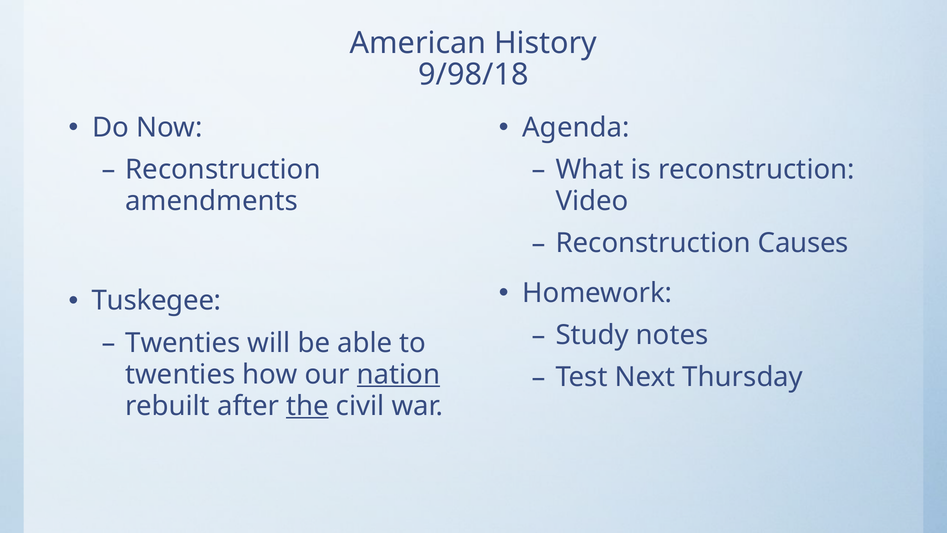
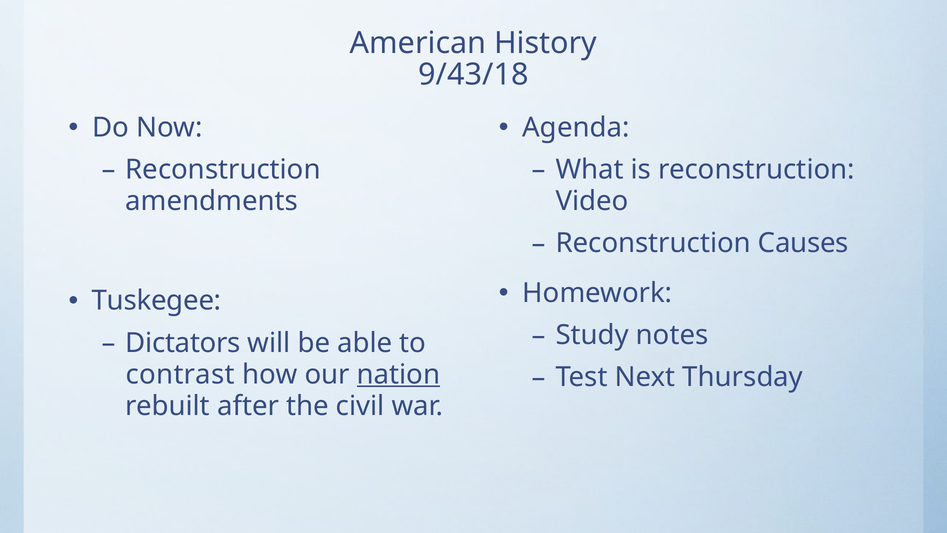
9/98/18: 9/98/18 -> 9/43/18 (474, 74)
Twenties: Twenties -> Dictators (183, 343)
twenties: twenties -> contrast (180, 374)
the underline: present -> none (307, 406)
